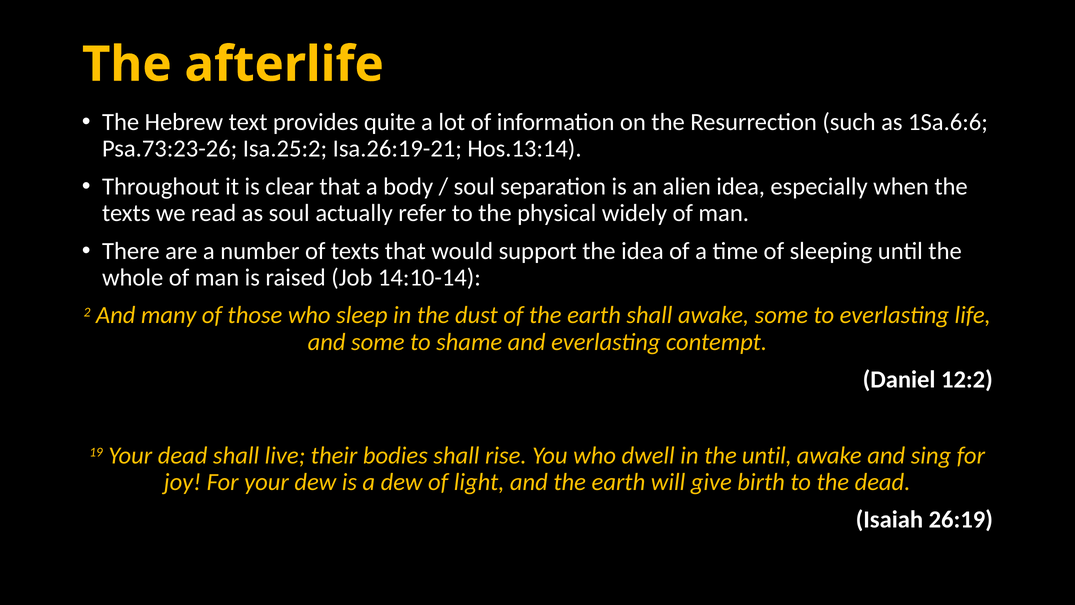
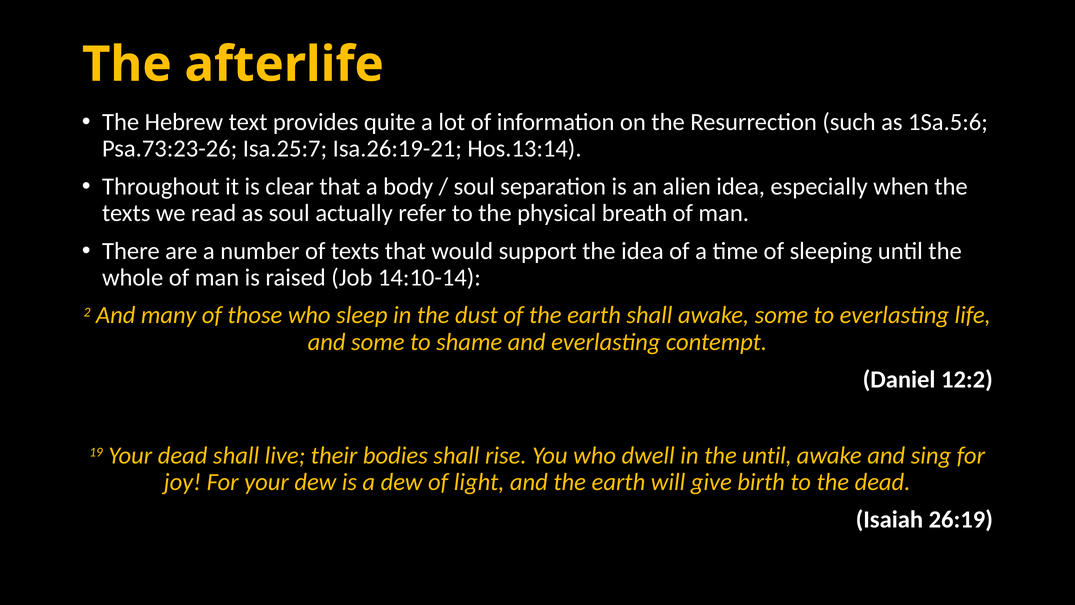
1Sa.6:6: 1Sa.6:6 -> 1Sa.5:6 (948, 122)
Isa.25:2: Isa.25:2 -> Isa.25:7 (285, 149)
widely: widely -> breath (635, 213)
